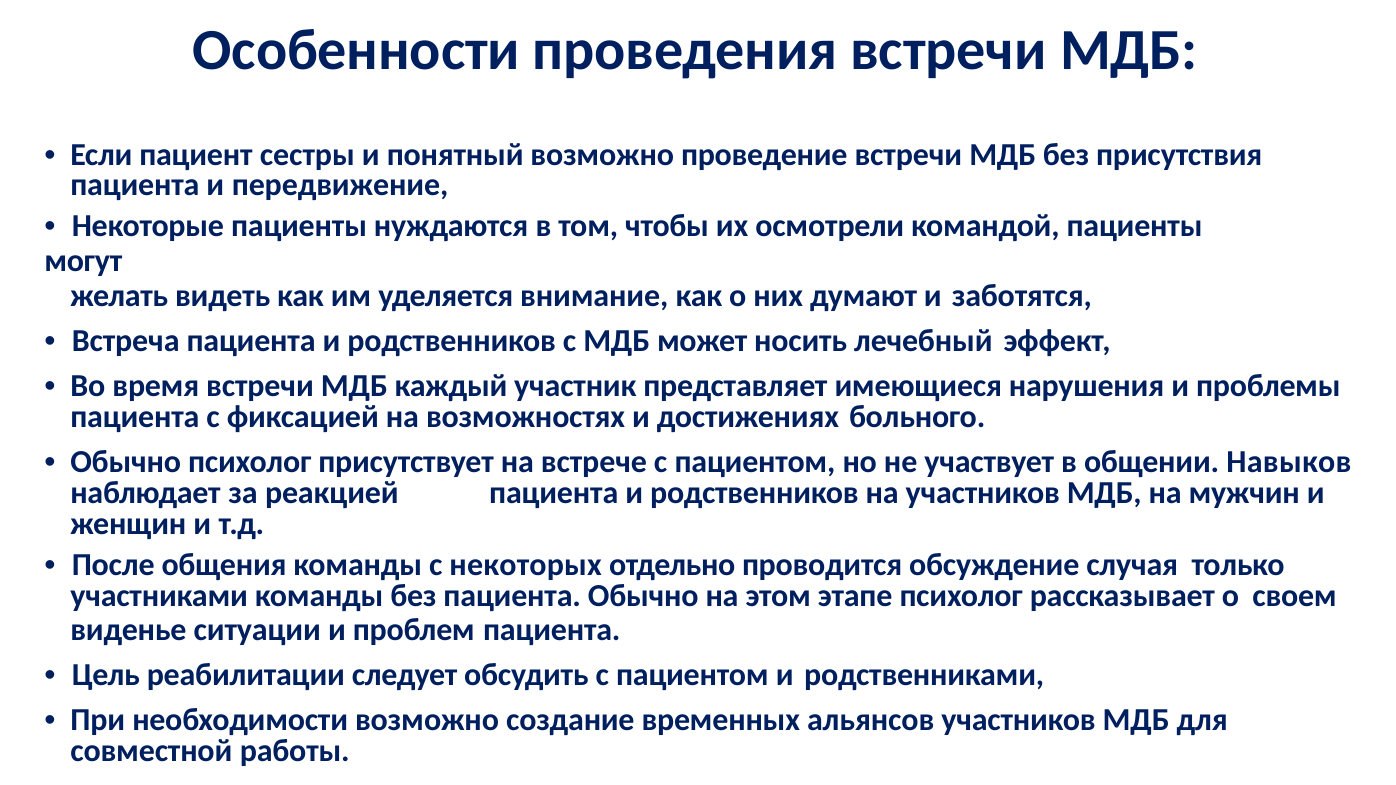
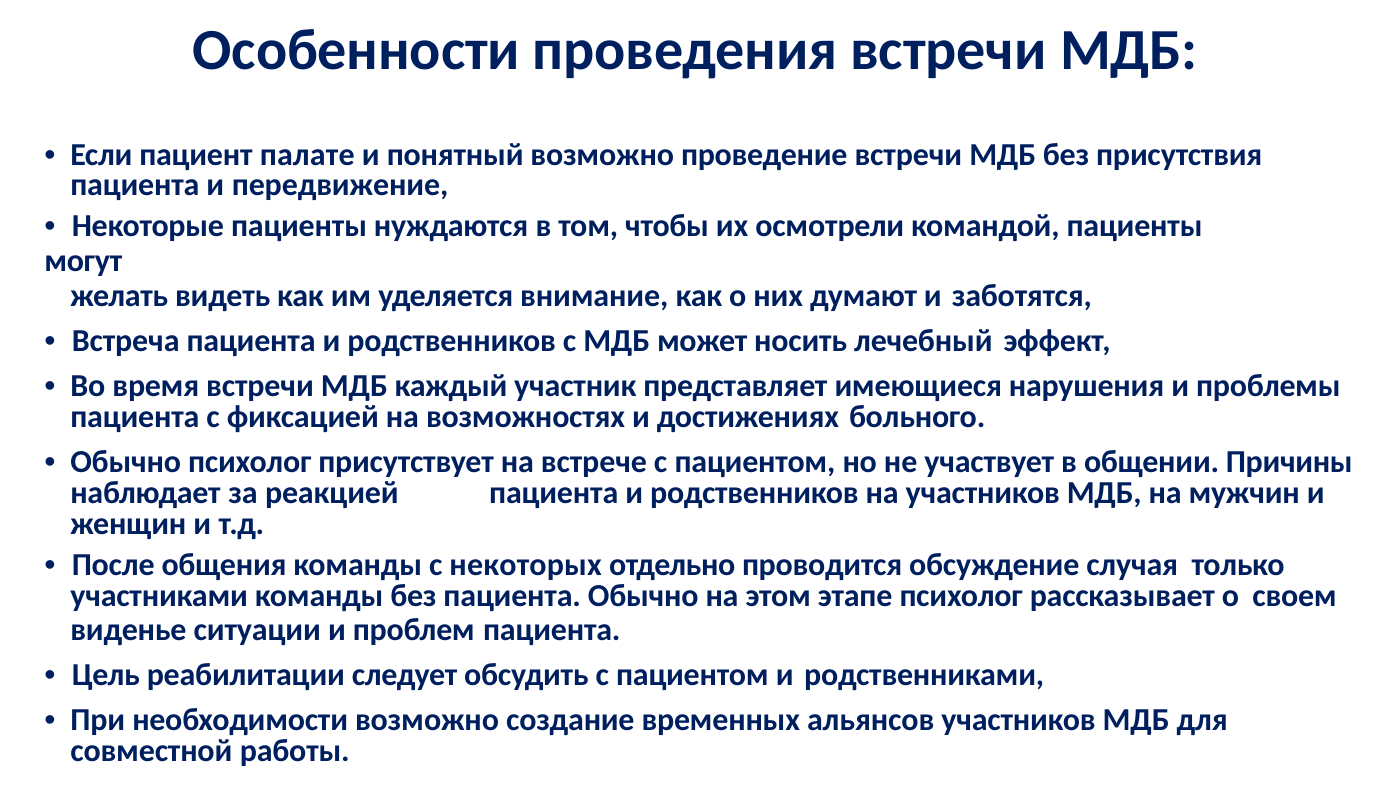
сестры: сестры -> палате (307, 155)
Навыков: Навыков -> Причины (1289, 462)
